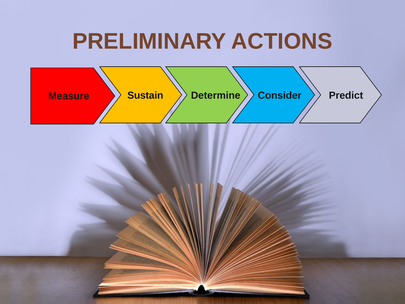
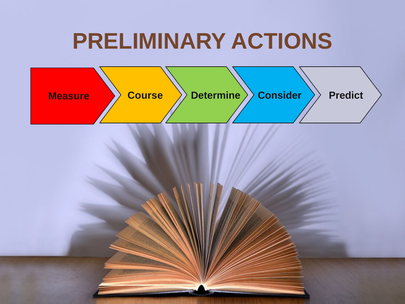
Sustain: Sustain -> Course (145, 95)
